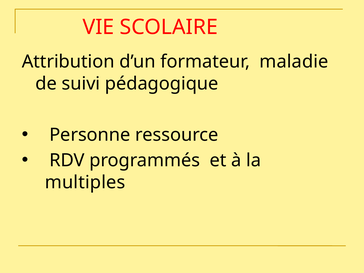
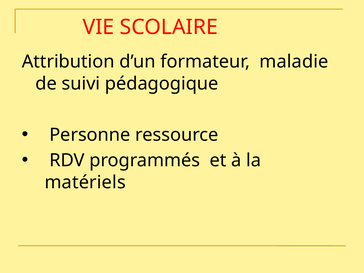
multiples: multiples -> matériels (85, 182)
